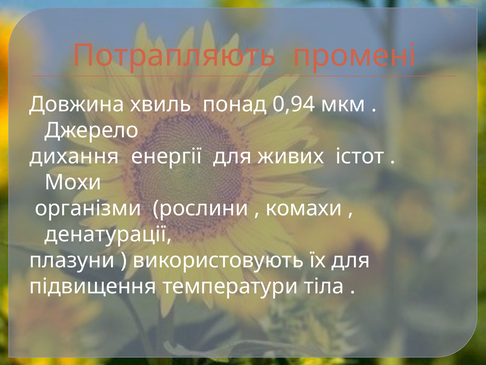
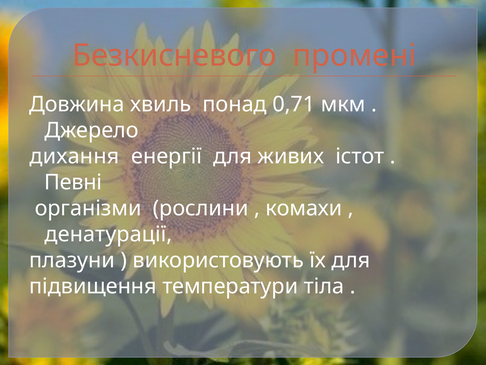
Потрапляють: Потрапляють -> Безкисневого (174, 55)
0,94: 0,94 -> 0,71 (294, 104)
Мохи: Мохи -> Певні (73, 182)
